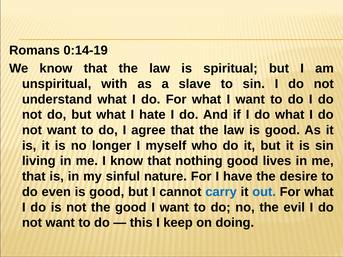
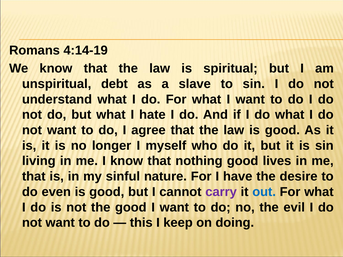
0:14-19: 0:14-19 -> 4:14-19 (86, 50)
with: with -> debt (114, 84)
carry colour: blue -> purple (221, 192)
